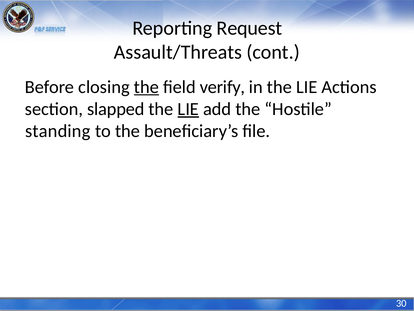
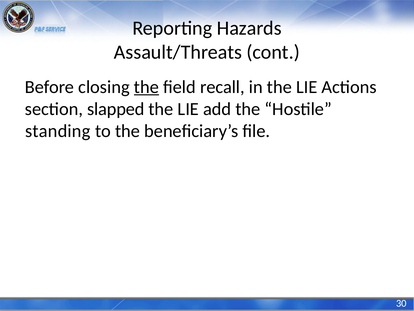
Request: Request -> Hazards (249, 28)
verify: verify -> recall (222, 87)
LIE underline: present -> none (188, 109)
